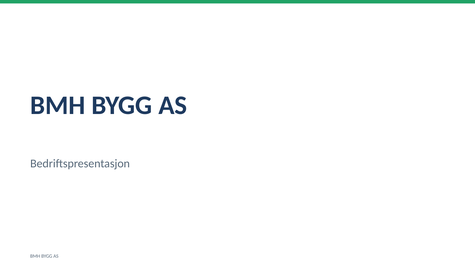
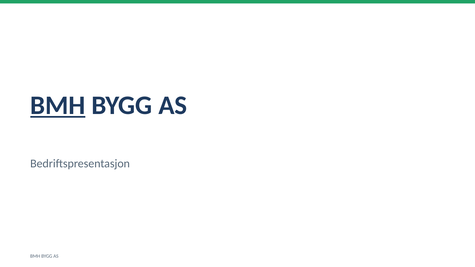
BMH underline: none -> present (58, 105)
